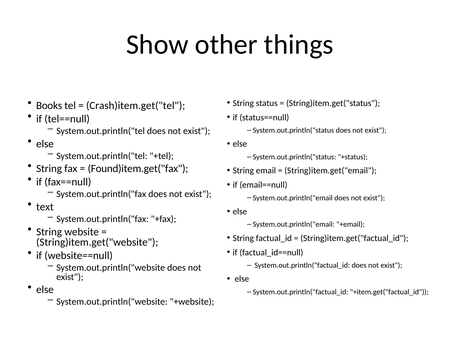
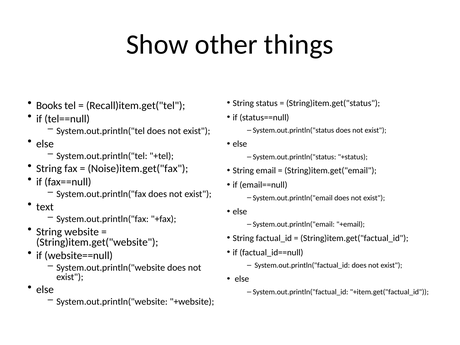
Crash)item.get("tel: Crash)item.get("tel -> Recall)item.get("tel (136, 106)
Found)item.get("fax: Found)item.get("fax -> Noise)item.get("fax (138, 169)
